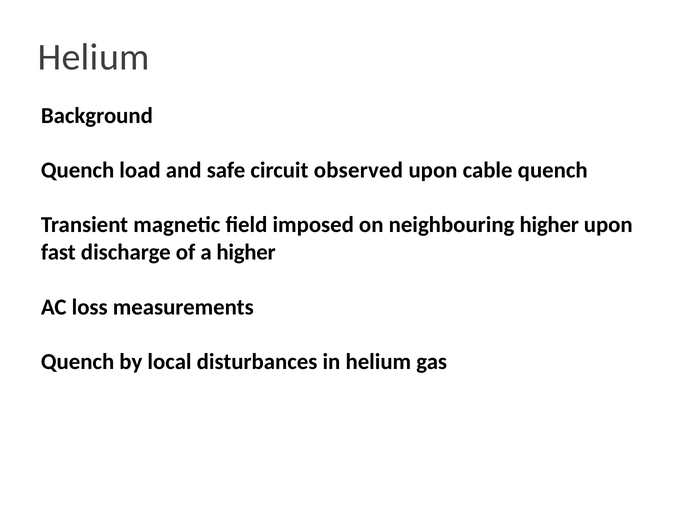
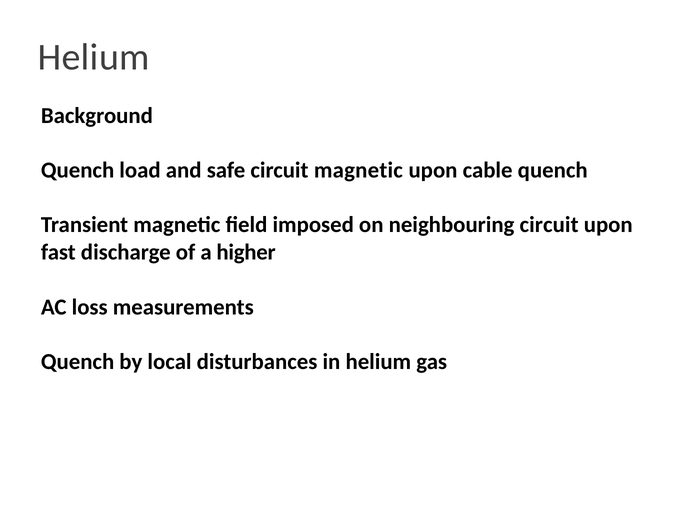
circuit observed: observed -> magnetic (358, 170)
neighbouring higher: higher -> circuit (549, 225)
